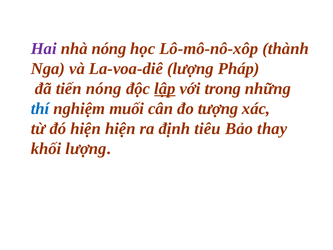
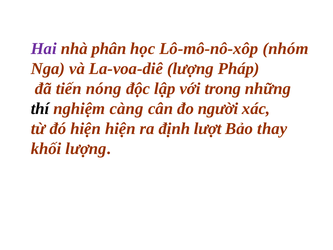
nhà nóng: nóng -> phân (109, 49)
thành: thành -> nhóm (286, 49)
lập underline: present -> none (165, 88)
thí colour: blue -> black (40, 108)
muối: muối -> càng (127, 108)
tượng: tượng -> người (218, 108)
tiêu: tiêu -> lượt (208, 128)
